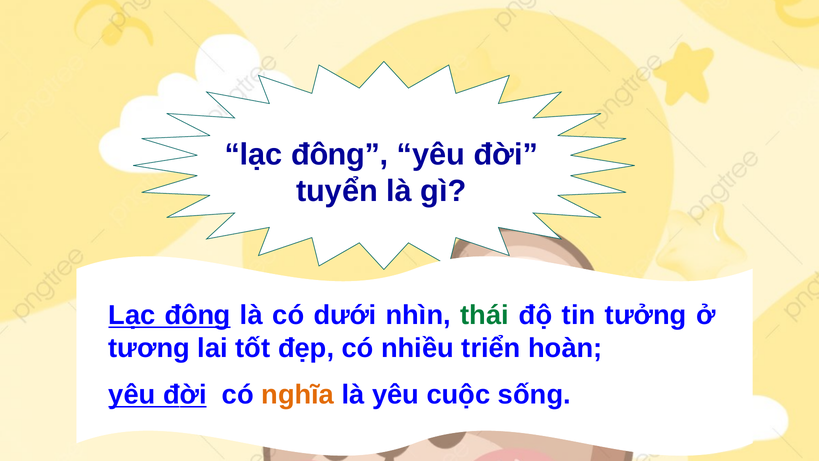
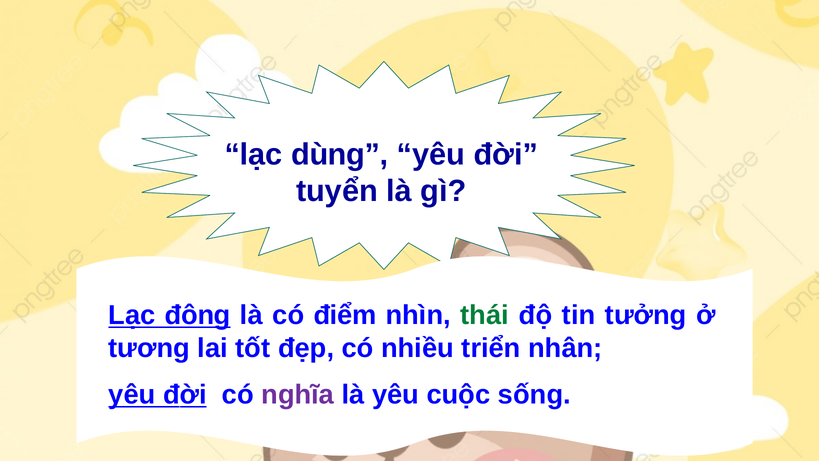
đông: đông -> dùng (340, 154)
dưới: dưới -> điểm (345, 315)
hoàn: hoàn -> nhân (565, 348)
nghĩa colour: orange -> purple (298, 394)
